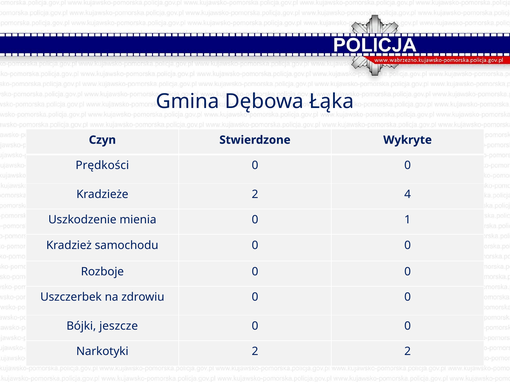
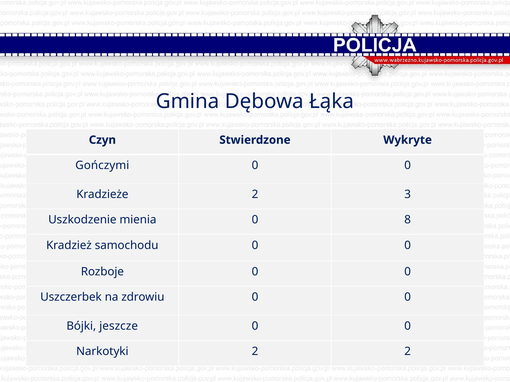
Prędkości: Prędkości -> Gończymi (102, 166)
4: 4 -> 3 (408, 195)
1: 1 -> 8 (408, 220)
